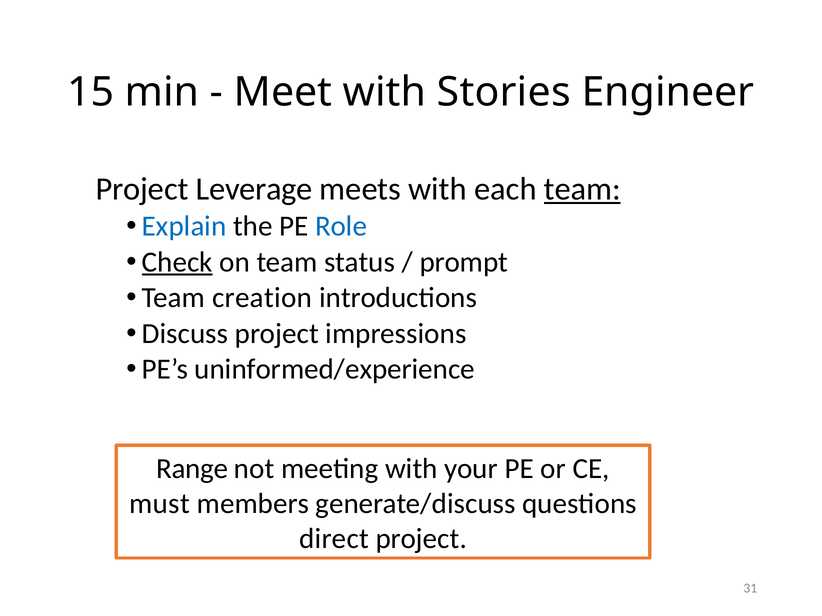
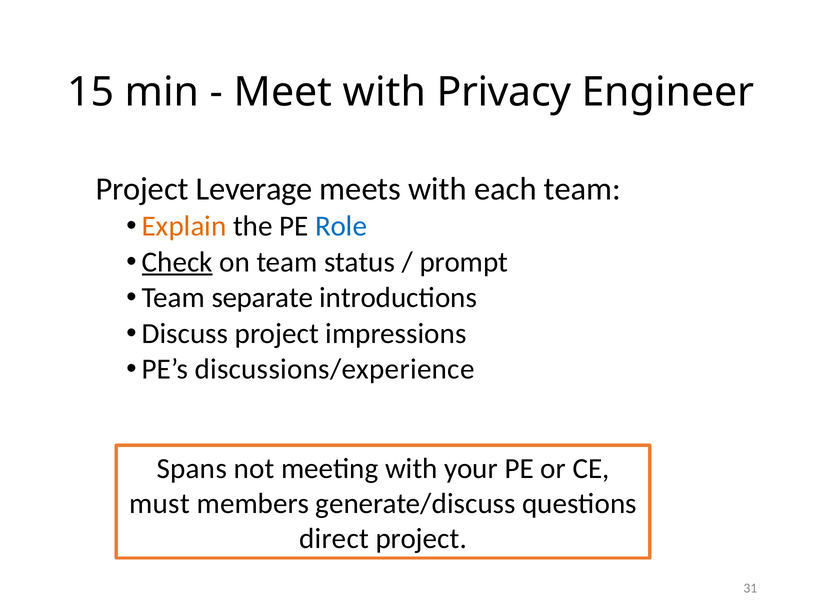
Stories: Stories -> Privacy (504, 92)
team underline: present -> none (582, 189)
Explain colour: blue -> orange (184, 227)
creation: creation -> separate (262, 298)
uninformed/experience: uninformed/experience -> discussions/experience (335, 370)
Range: Range -> Spans (192, 469)
